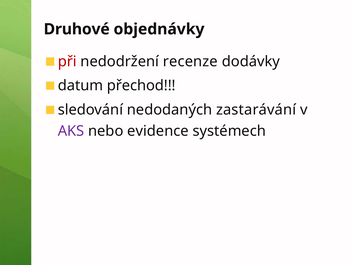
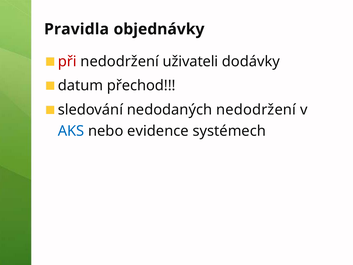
Druhové: Druhové -> Pravidla (77, 29)
recenze: recenze -> uživateli (190, 61)
nedodaných zastarávání: zastarávání -> nedodržení (256, 110)
AKS colour: purple -> blue (71, 131)
